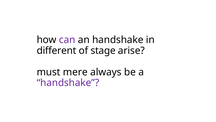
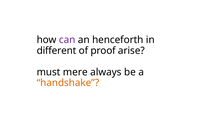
an handshake: handshake -> henceforth (118, 40)
stage: stage -> proof (103, 50)
handshake colour: purple -> orange (68, 82)
